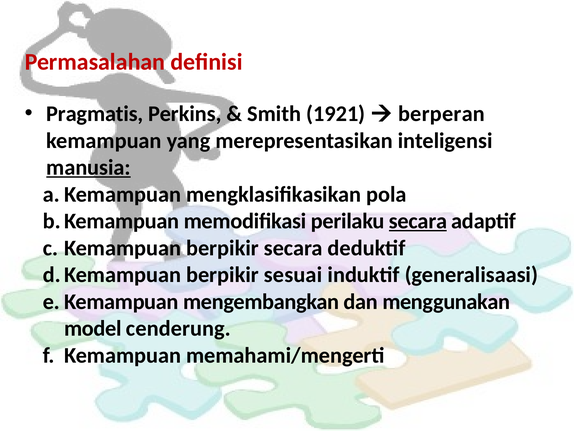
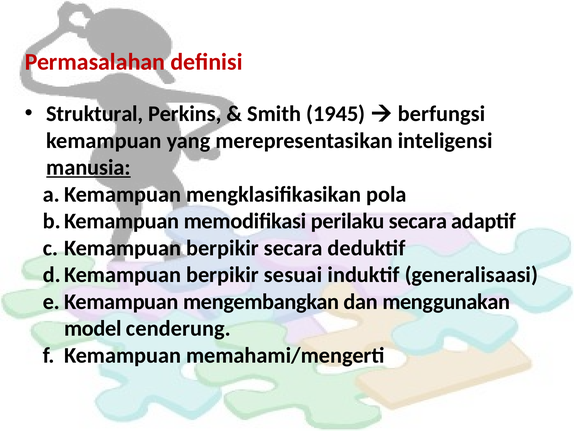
Pragmatis: Pragmatis -> Struktural (95, 114)
1921: 1921 -> 1945 (336, 114)
berperan: berperan -> berfungsi (442, 114)
secara underline: present -> none (418, 221)
